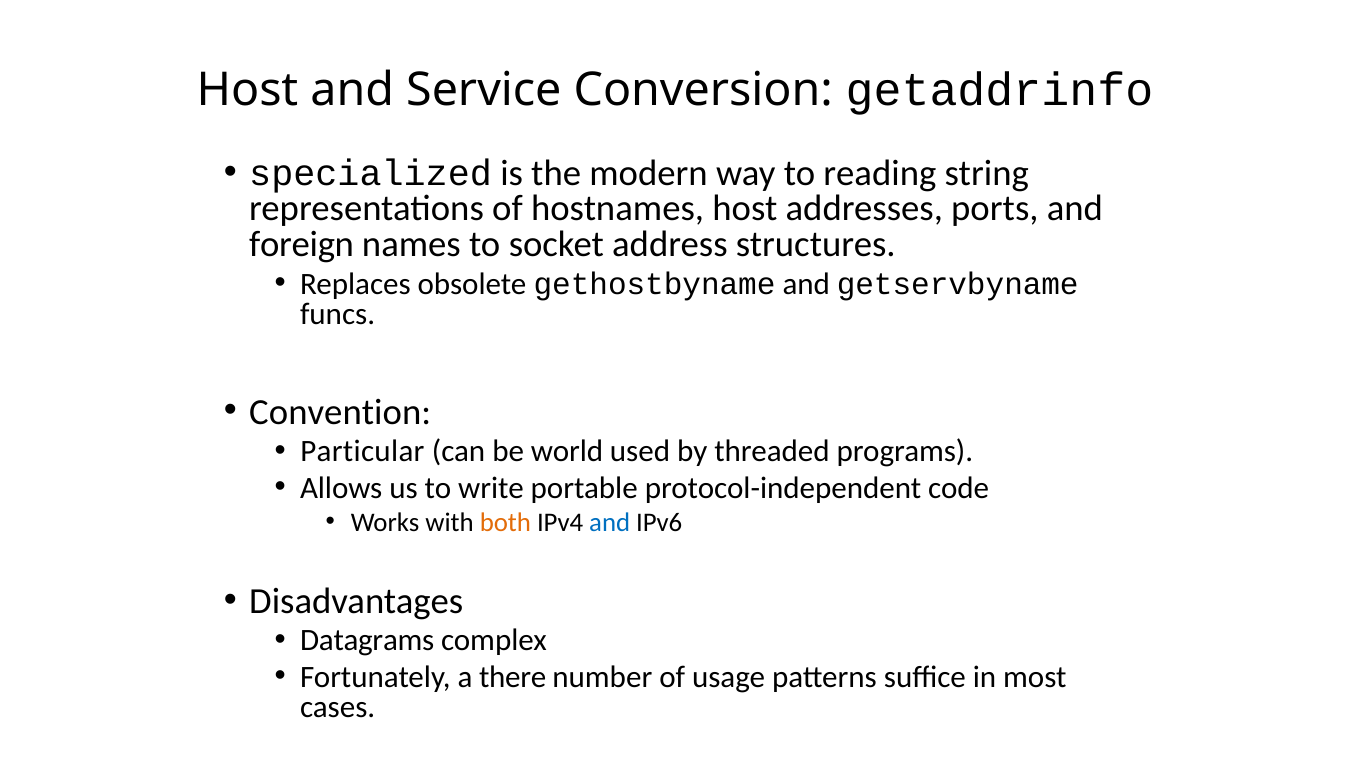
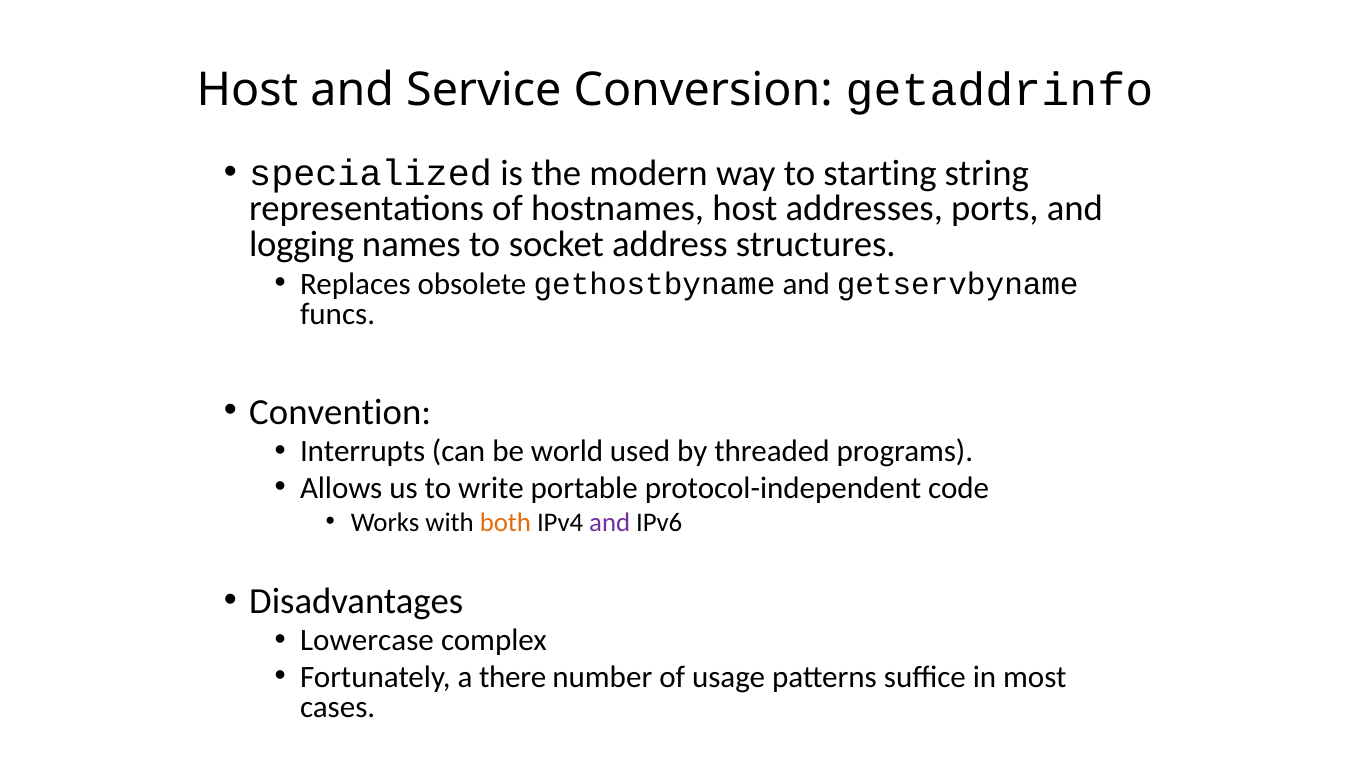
reading: reading -> starting (880, 173)
foreign: foreign -> logging (302, 244)
Particular: Particular -> Interrupts (363, 451)
and colour: blue -> purple (610, 522)
Datagrams: Datagrams -> Lowercase (367, 640)
